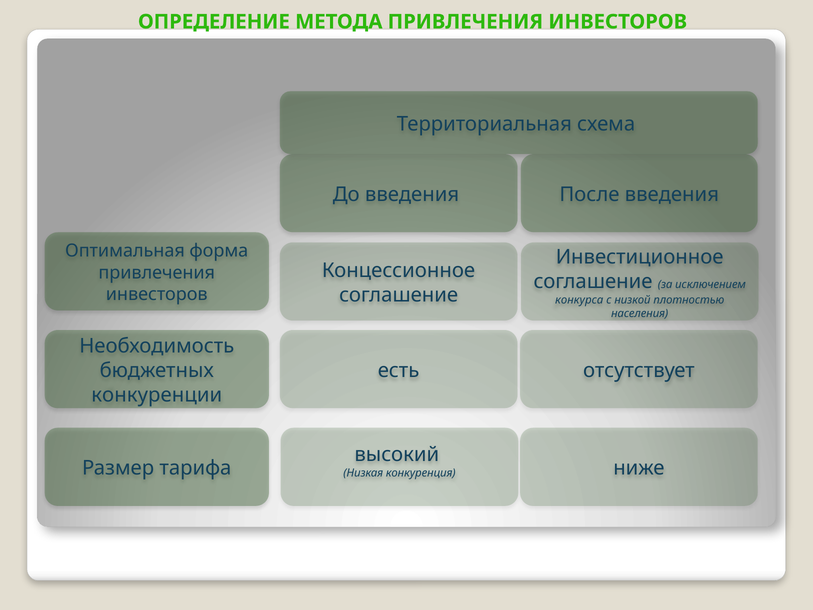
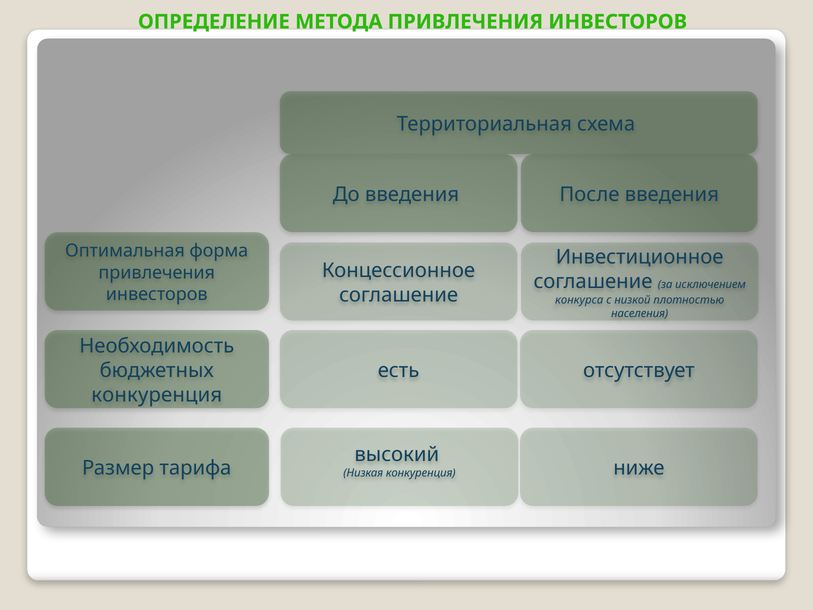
конкуренции: конкуренции -> конкуренция (157, 395)
